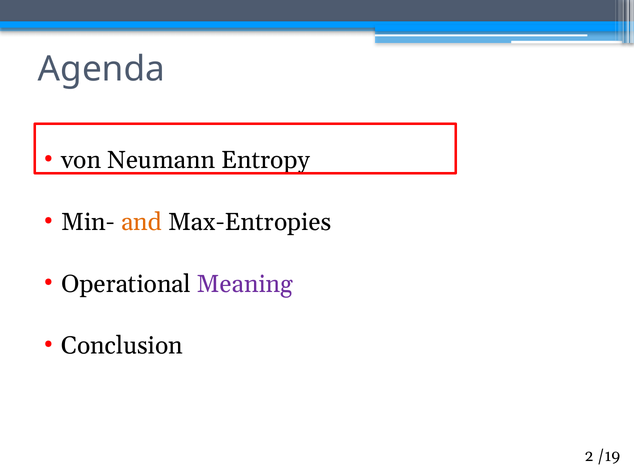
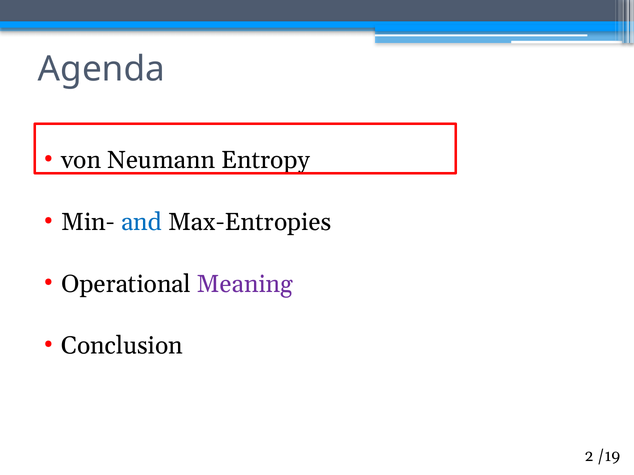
and colour: orange -> blue (142, 222)
